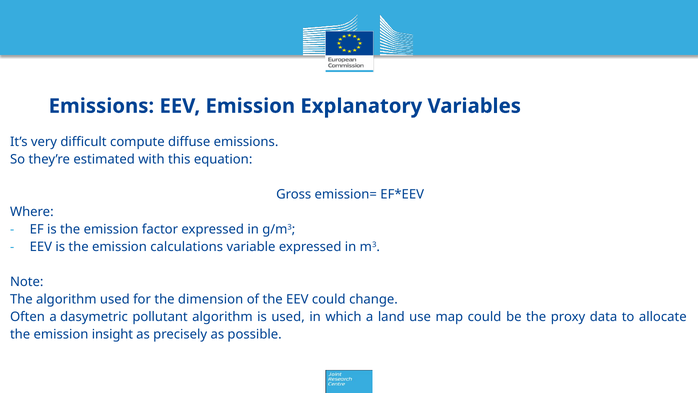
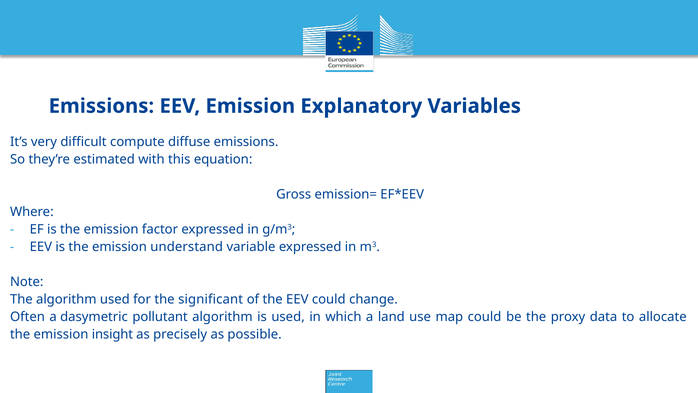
calculations: calculations -> understand (187, 247)
dimension: dimension -> significant (211, 299)
